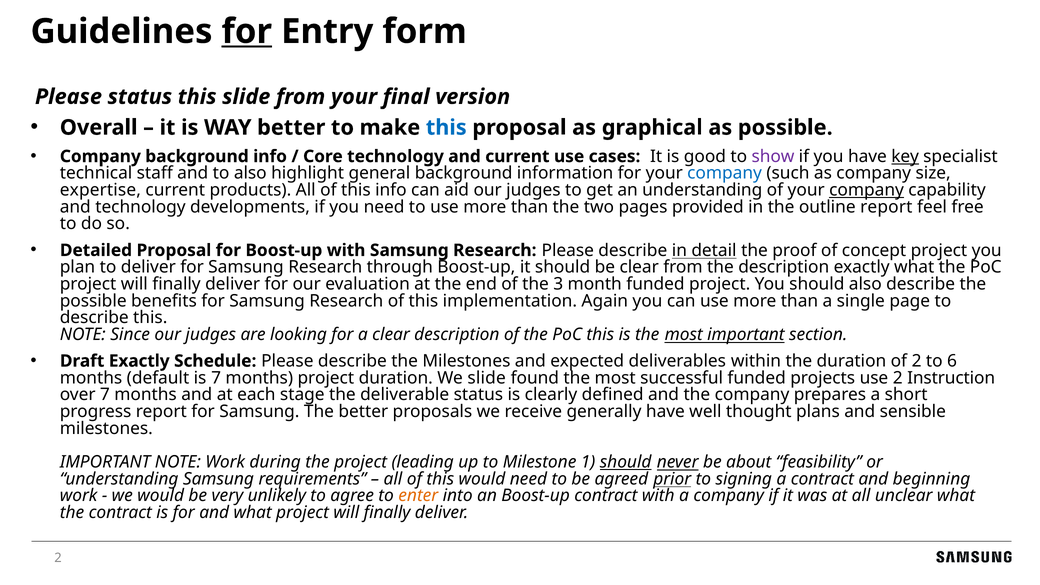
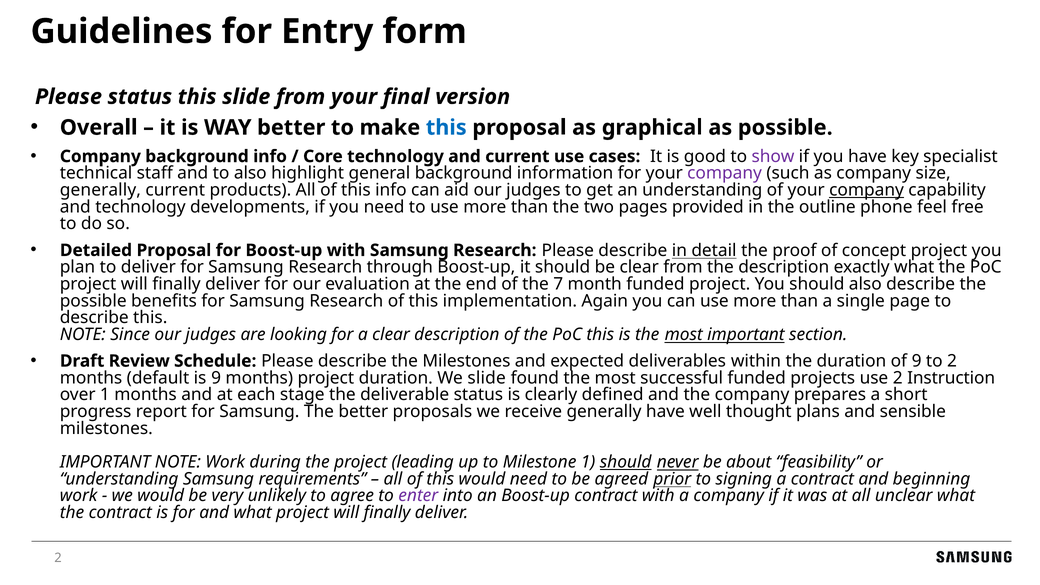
for underline: present -> none (247, 31)
key underline: present -> none (905, 156)
company colour: blue -> purple (725, 173)
expertise: expertise -> generally (100, 190)
outline report: report -> phone (886, 207)
3: 3 -> 7 (558, 284)
Draft Exactly: Exactly -> Review (139, 361)
of 2: 2 -> 9 (917, 361)
to 6: 6 -> 2 (952, 361)
is 7: 7 -> 9 (216, 378)
over 7: 7 -> 1 (105, 395)
enter colour: orange -> purple (418, 496)
